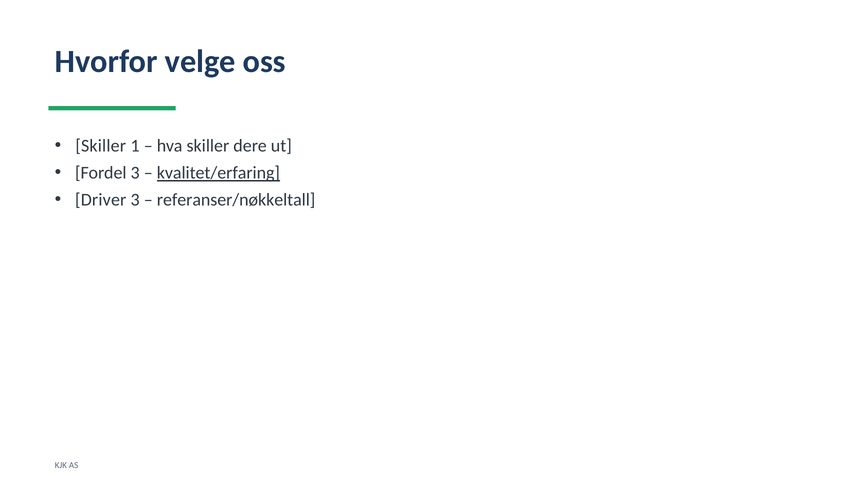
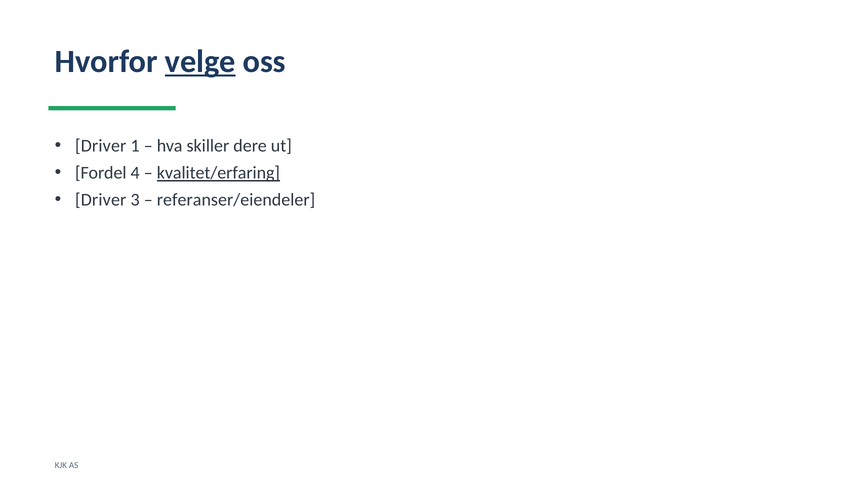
velge underline: none -> present (200, 62)
Skiller: Skiller -> Driver (101, 146)
Fordel 3: 3 -> 4 (135, 173)
referanser/nøkkeltall: referanser/nøkkeltall -> referanser/eiendeler (236, 200)
